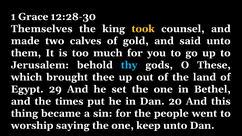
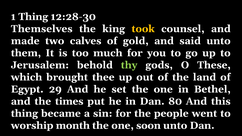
1 Grace: Grace -> Thing (33, 17)
thy colour: light blue -> light green (129, 65)
20: 20 -> 80 (175, 101)
saying: saying -> month (73, 126)
keep: keep -> soon (148, 126)
